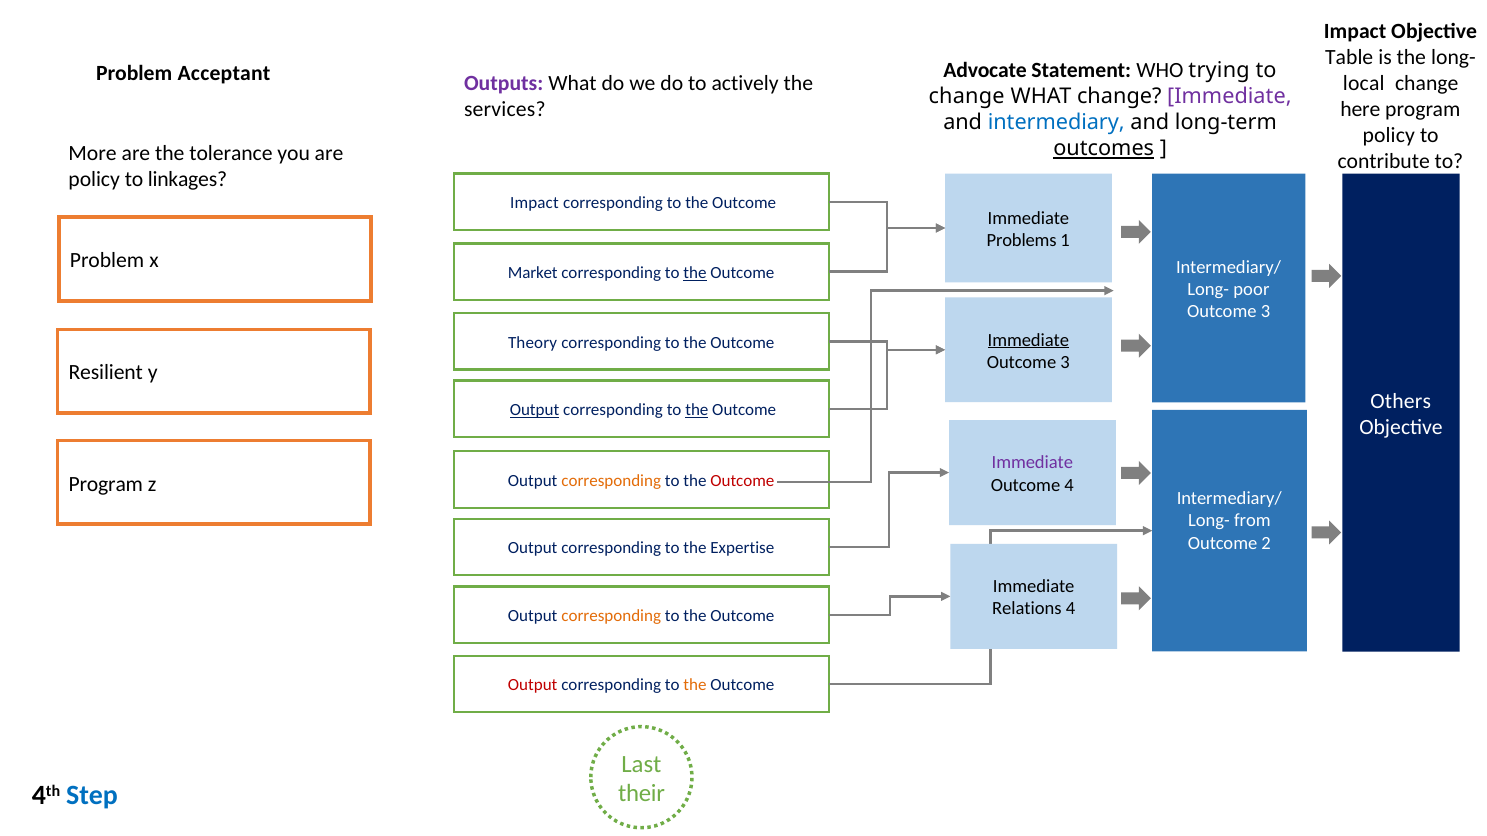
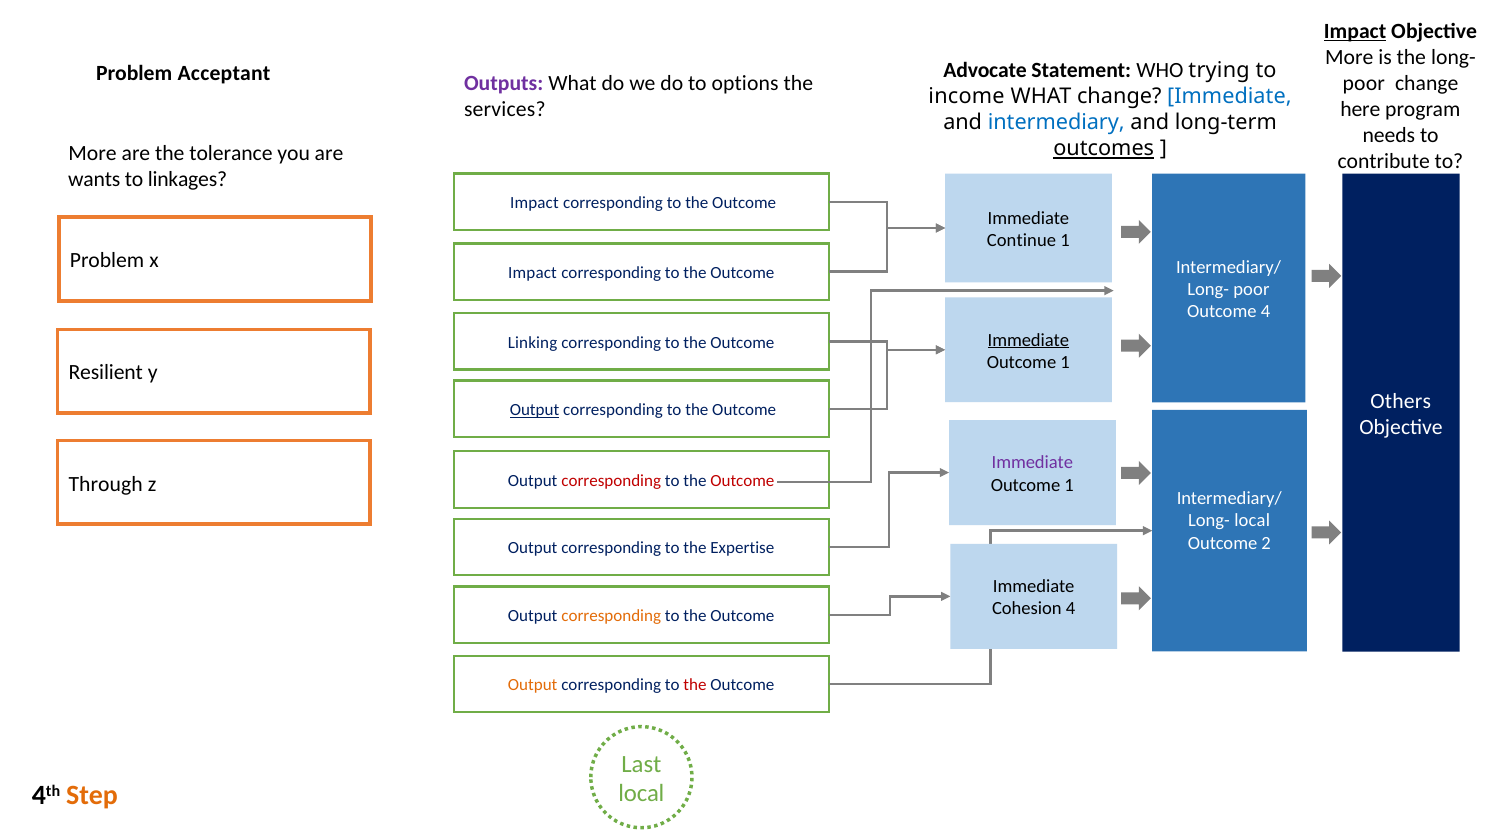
Impact underline: none -> present (1355, 31)
Table: Table -> More (1349, 58)
actively: actively -> options (745, 83)
local: local -> poor (1364, 84)
change: change -> income (967, 97)
Immediate colour: purple -> blue (1229, 97)
policy: policy -> needs (1389, 136)
policy: policy -> wants (94, 179)
Problems: Problems -> Continue (1021, 241)
Market: Market -> Impact (533, 273)
the underline: present -> none (695, 273)
3: 3 -> 4 (1265, 312)
Theory: Theory -> Linking (533, 343)
3: 3 -> 1 (1065, 362)
the underline: present -> none (697, 410)
corresponding colour: orange -> red (611, 481)
Program: Program -> Through (106, 484)
4: 4 -> 1 (1069, 485)
Long- from: from -> local (1252, 521)
Relations: Relations -> Cohesion (1027, 609)
Output colour: red -> orange (533, 686)
the colour: orange -> red (695, 686)
their: their -> local (641, 794)
Step colour: blue -> orange (92, 796)
